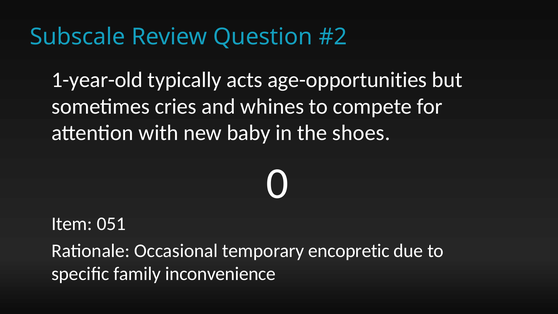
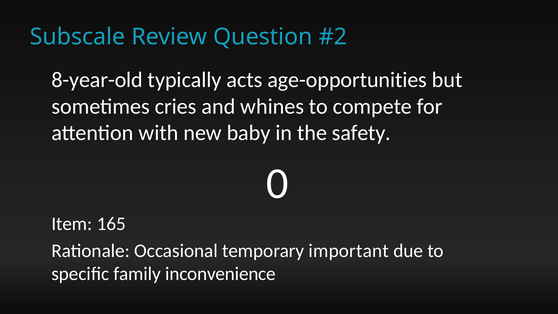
1-year-old: 1-year-old -> 8-year-old (97, 80)
shoes: shoes -> safety (361, 133)
051: 051 -> 165 (111, 224)
encopretic: encopretic -> important (349, 251)
